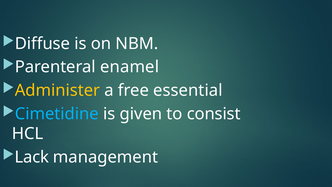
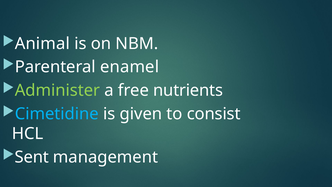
Diffuse: Diffuse -> Animal (42, 43)
Administer colour: yellow -> light green (57, 90)
essential: essential -> nutrients (188, 90)
Lack: Lack -> Sent (32, 157)
